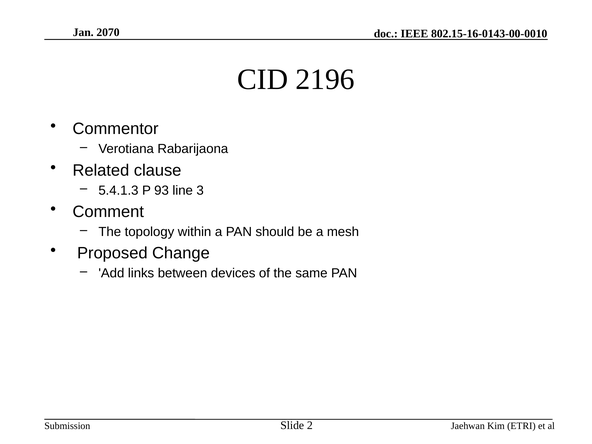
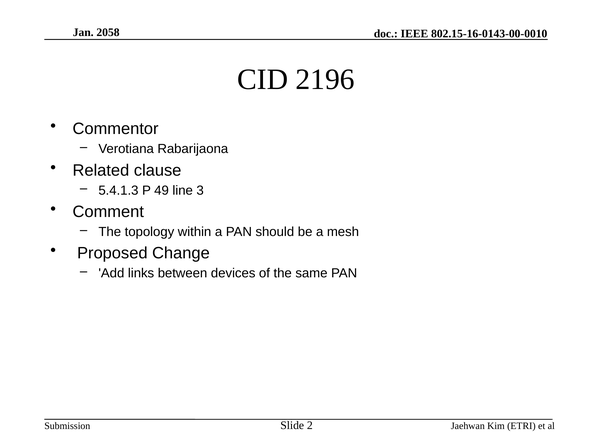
2070: 2070 -> 2058 (108, 32)
93: 93 -> 49 (162, 190)
